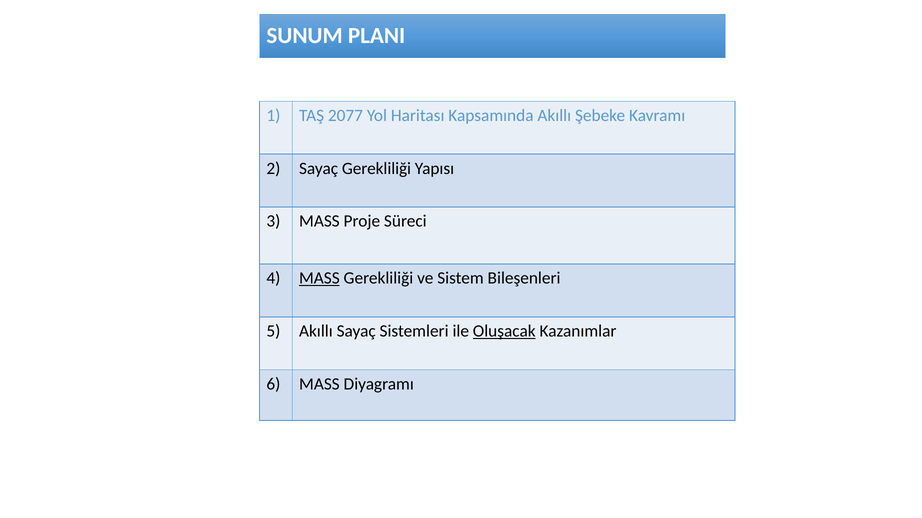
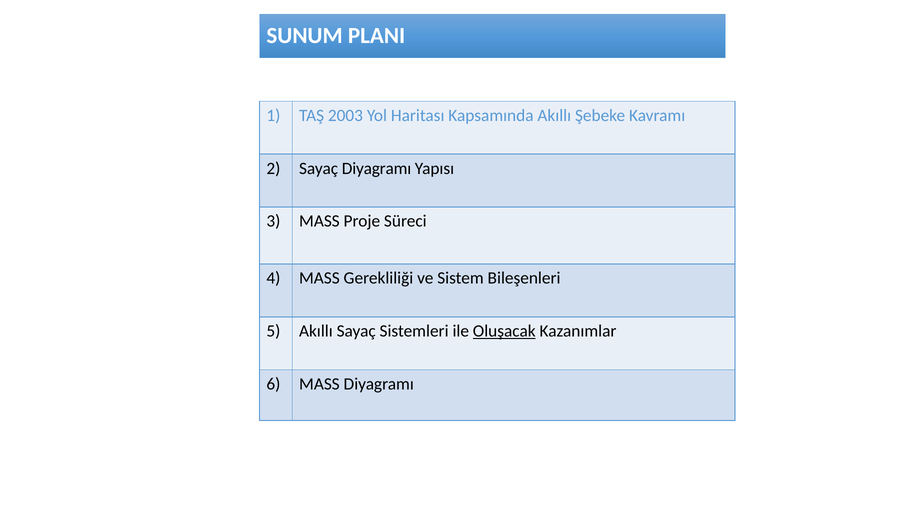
2077: 2077 -> 2003 (345, 116)
Sayaç Gerekliliği: Gerekliliği -> Diyagramı (377, 169)
MASS underline: present -> none (319, 279)
